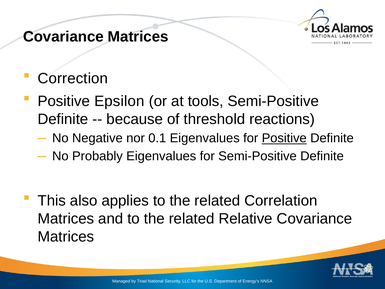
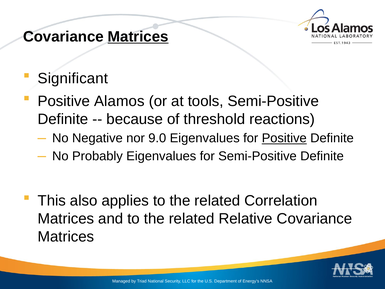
Matrices underline: none -> present (138, 37)
Correction: Correction -> Significant (73, 78)
Epsilon: Epsilon -> Alamos (119, 101)
0.1: 0.1 -> 9.0 (157, 138)
